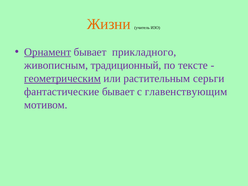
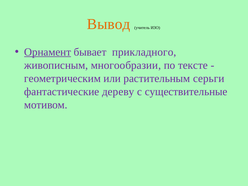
Жизни: Жизни -> Вывод (109, 24)
традиционный: традиционный -> многообразии (126, 65)
геометрическим underline: present -> none (62, 78)
фантастические бывает: бывает -> дереву (118, 92)
главенствующим: главенствующим -> существительные (186, 92)
